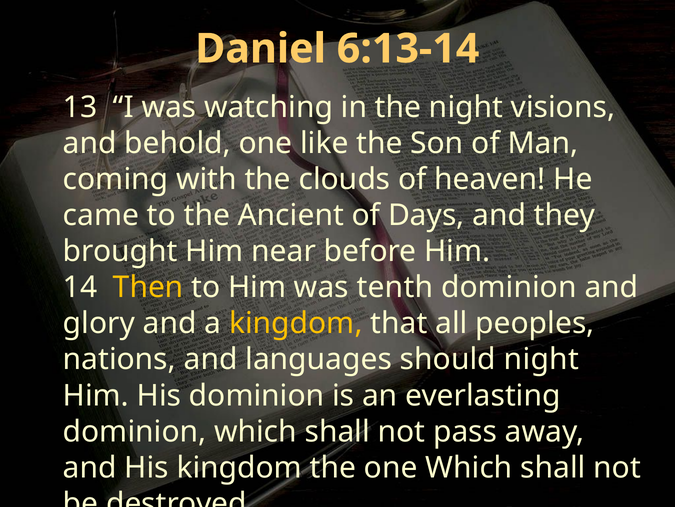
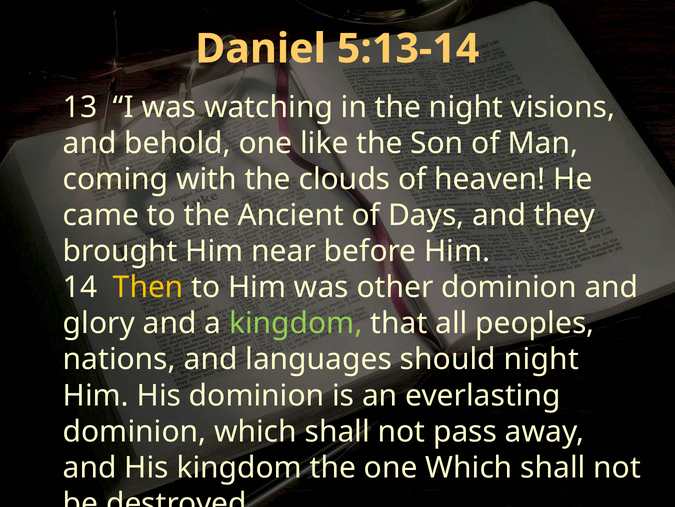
6:13-14: 6:13-14 -> 5:13-14 (408, 49)
tenth: tenth -> other (395, 287)
kingdom colour: yellow -> light green (296, 323)
